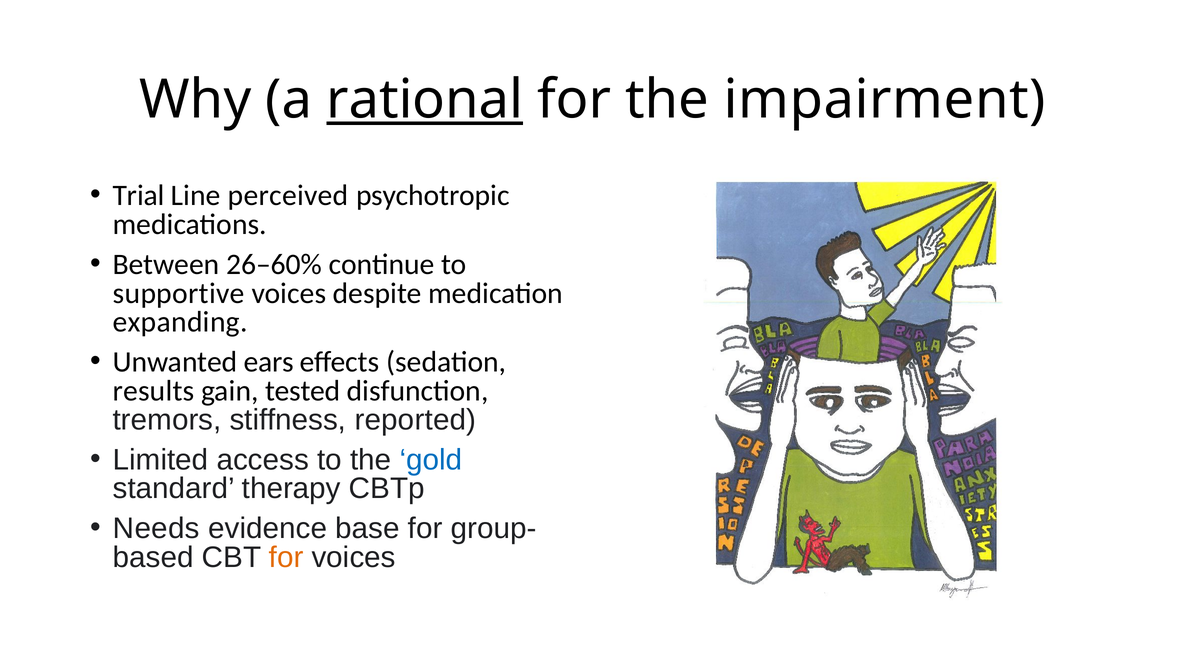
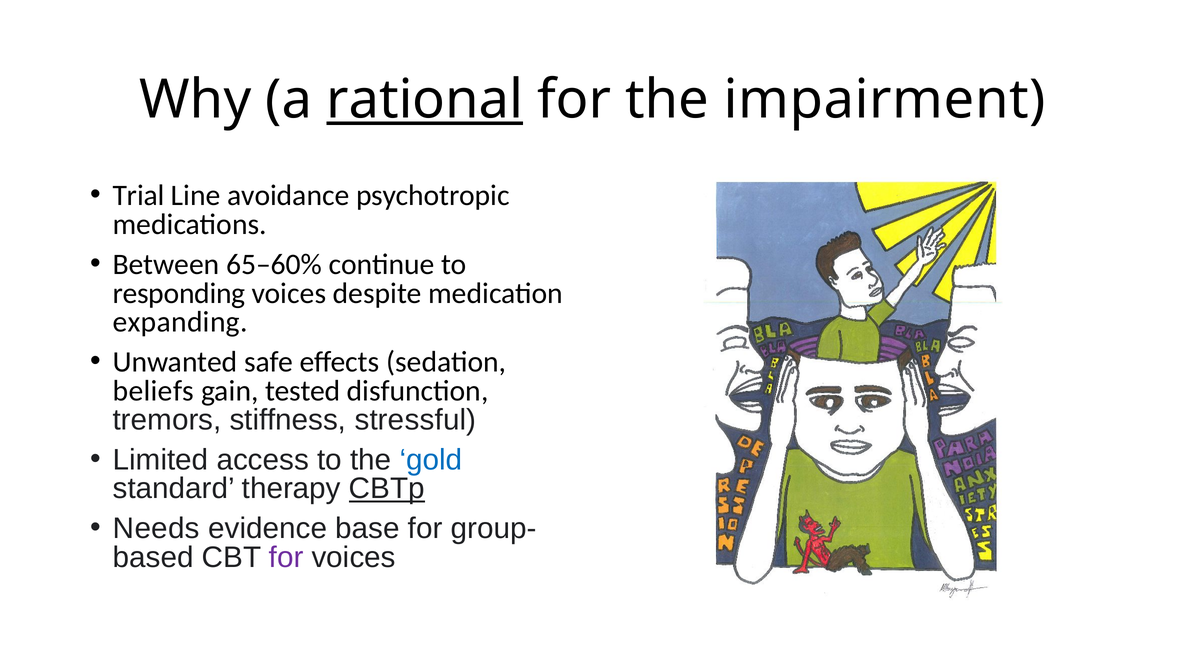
perceived: perceived -> avoidance (288, 195)
26–60%: 26–60% -> 65–60% (274, 264)
supportive: supportive -> responding (179, 293)
ears: ears -> safe (269, 362)
results: results -> beliefs (153, 391)
reported: reported -> stressful (415, 420)
CBTp underline: none -> present (387, 488)
for colour: orange -> purple (286, 557)
